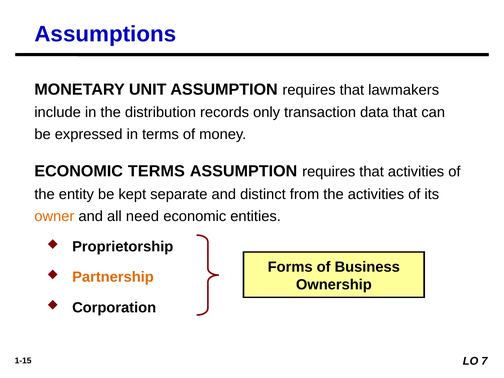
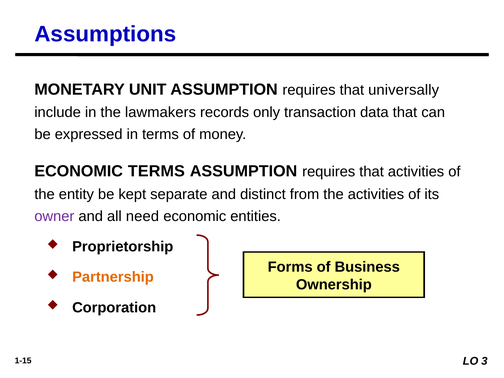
lawmakers: lawmakers -> universally (404, 90)
distribution: distribution -> lawmakers (160, 112)
owner colour: orange -> purple (54, 216)
7: 7 -> 3 (484, 361)
